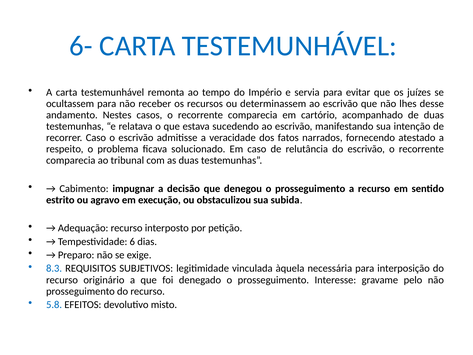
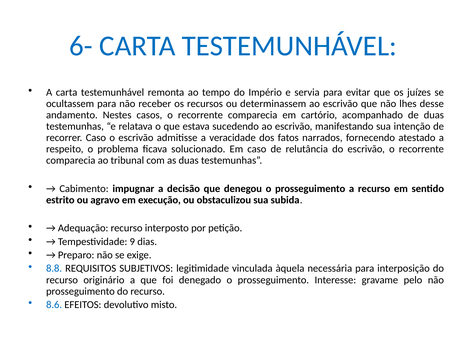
6: 6 -> 9 (132, 241)
8.3: 8.3 -> 8.8 (54, 268)
5.8: 5.8 -> 8.6 (54, 304)
